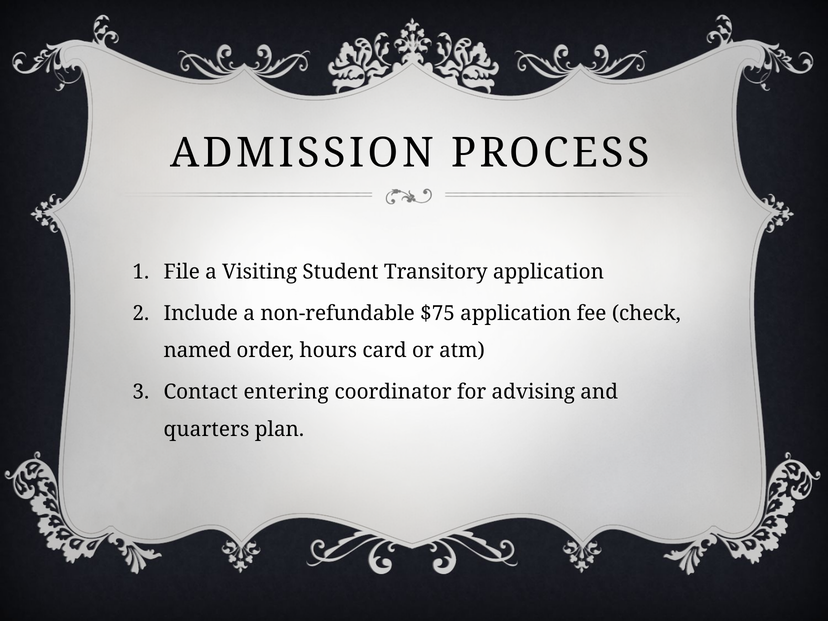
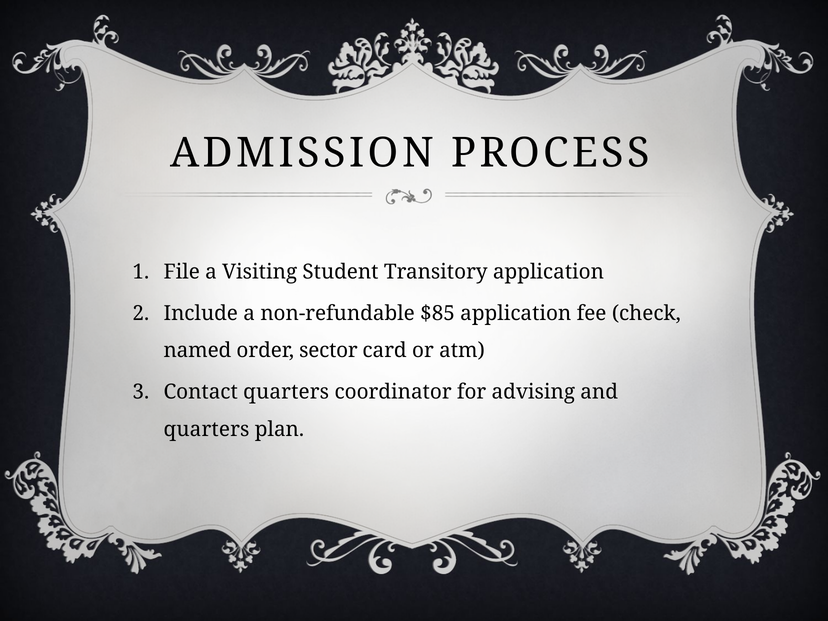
$75: $75 -> $85 (438, 313)
hours: hours -> sector (328, 351)
Contact entering: entering -> quarters (286, 392)
